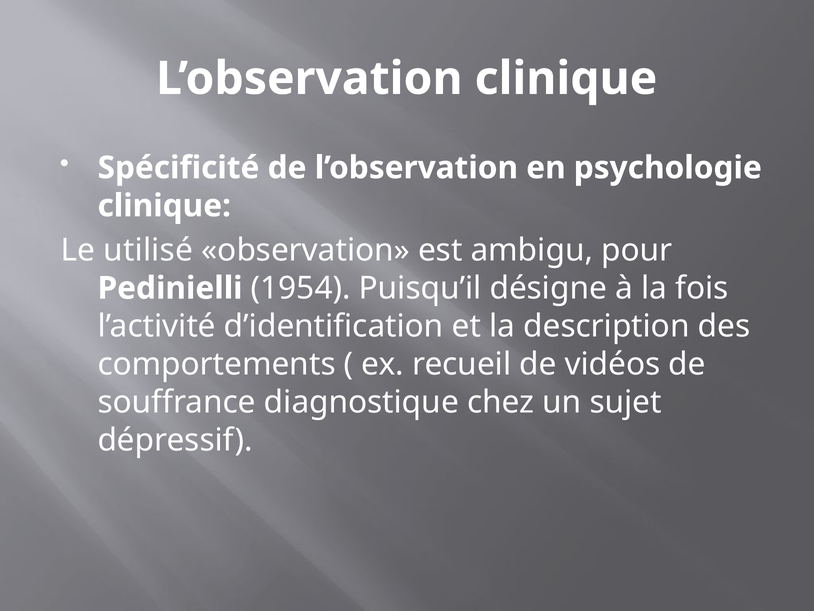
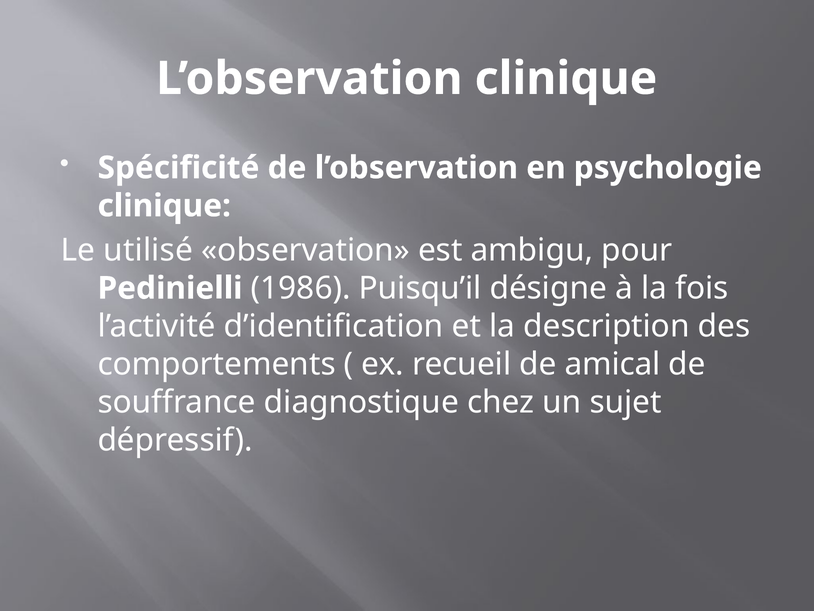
1954: 1954 -> 1986 (301, 288)
vidéos: vidéos -> amical (613, 364)
